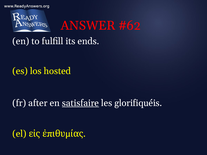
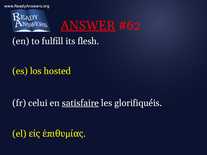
ANSWER underline: none -> present (88, 26)
ends: ends -> flesh (88, 41)
after: after -> celui (38, 103)
